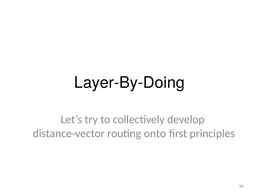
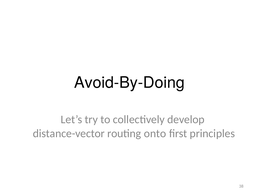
Layer-By-Doing: Layer-By-Doing -> Avoid-By-Doing (129, 82)
